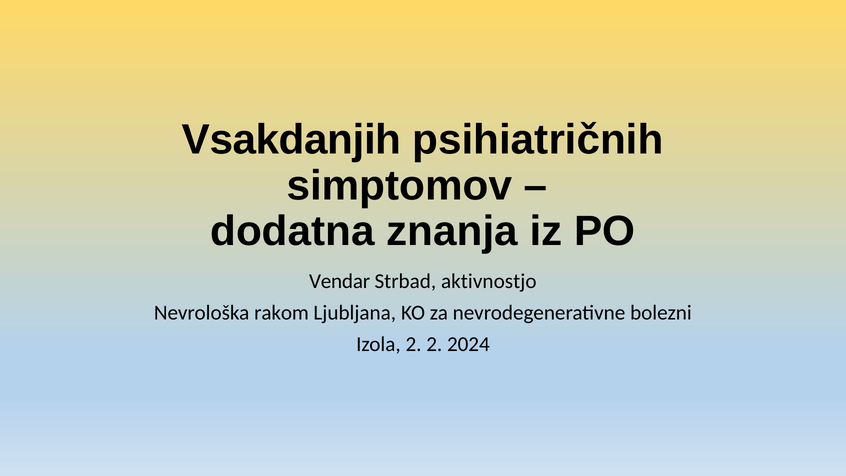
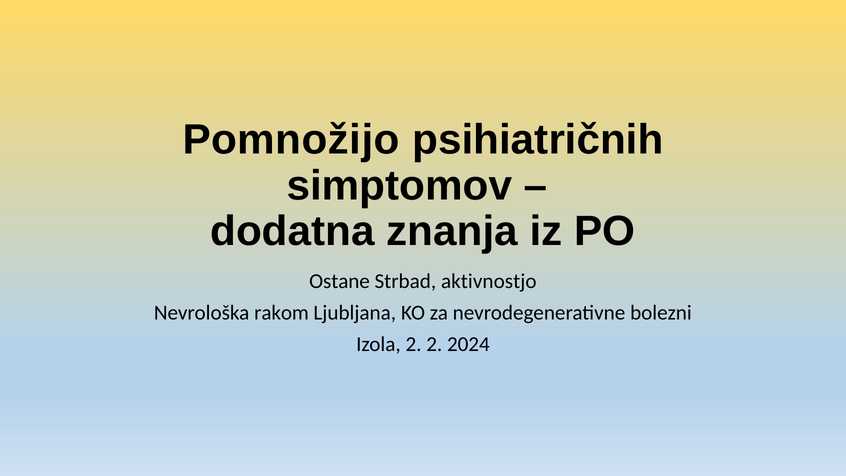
Vsakdanjih: Vsakdanjih -> Pomnožijo (291, 140)
Vendar: Vendar -> Ostane (340, 281)
